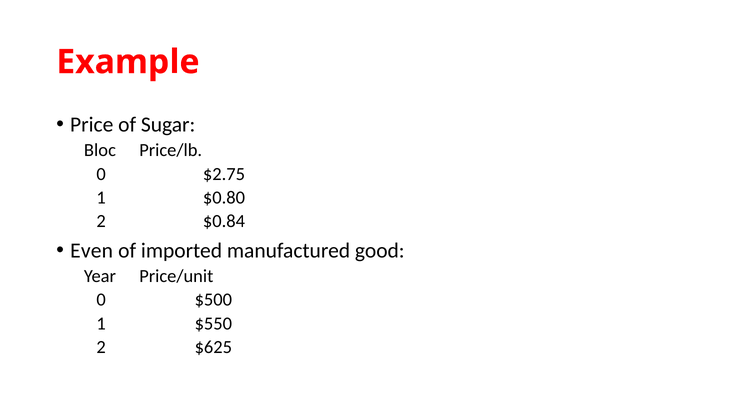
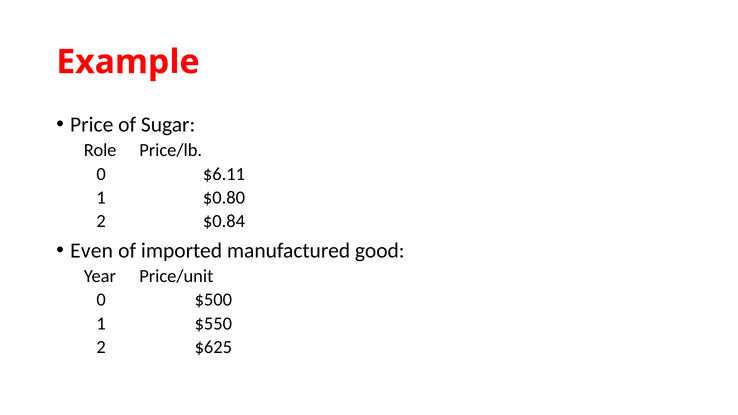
Bloc: Bloc -> Role (100, 150)
$2.75: $2.75 -> $6.11 (224, 174)
